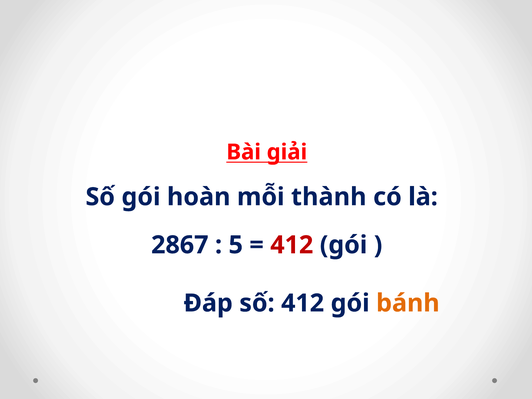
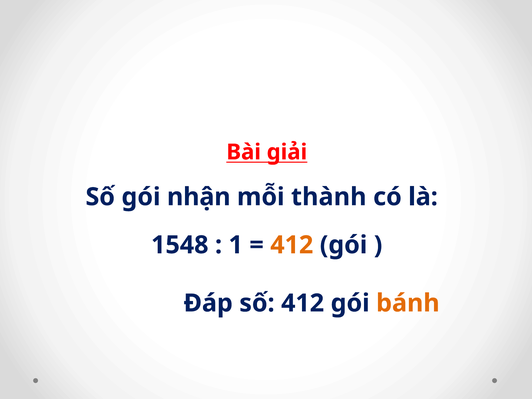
hoàn: hoàn -> nhận (199, 197)
2867: 2867 -> 1548 (180, 245)
5: 5 -> 1 (236, 245)
412 colour: red -> orange (292, 245)
